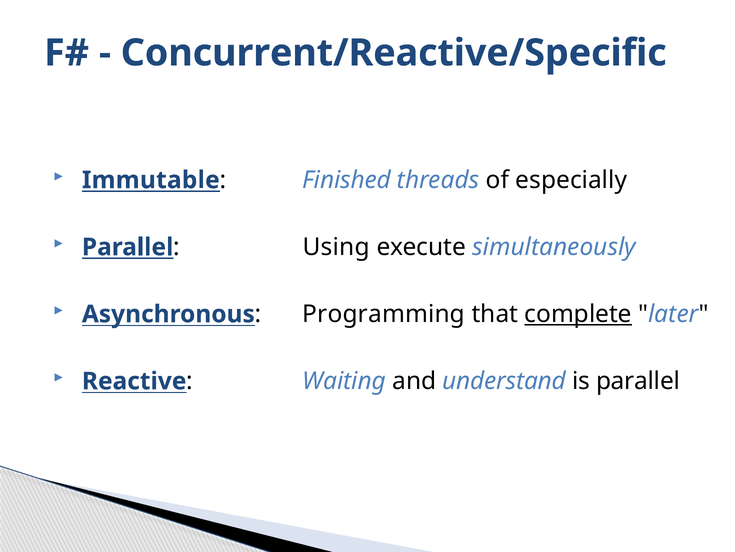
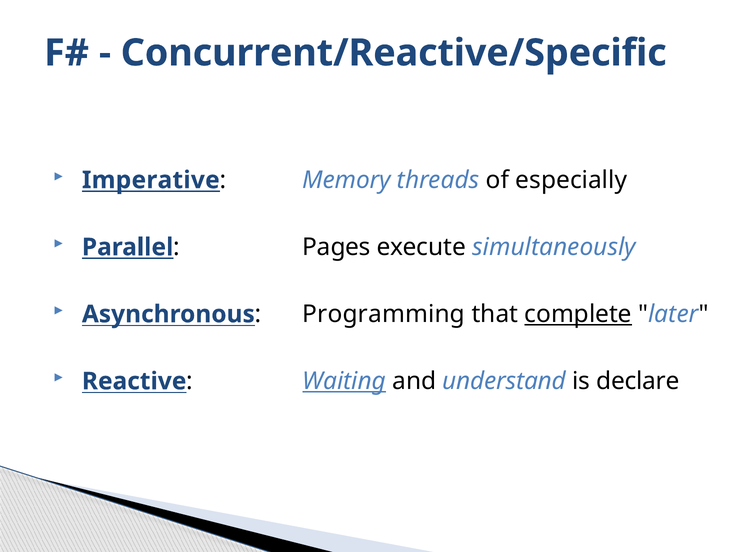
Immutable: Immutable -> Imperative (151, 180)
Finished: Finished -> Memory (347, 180)
Using: Using -> Pages (337, 247)
Waiting underline: none -> present (344, 381)
is parallel: parallel -> declare (638, 381)
